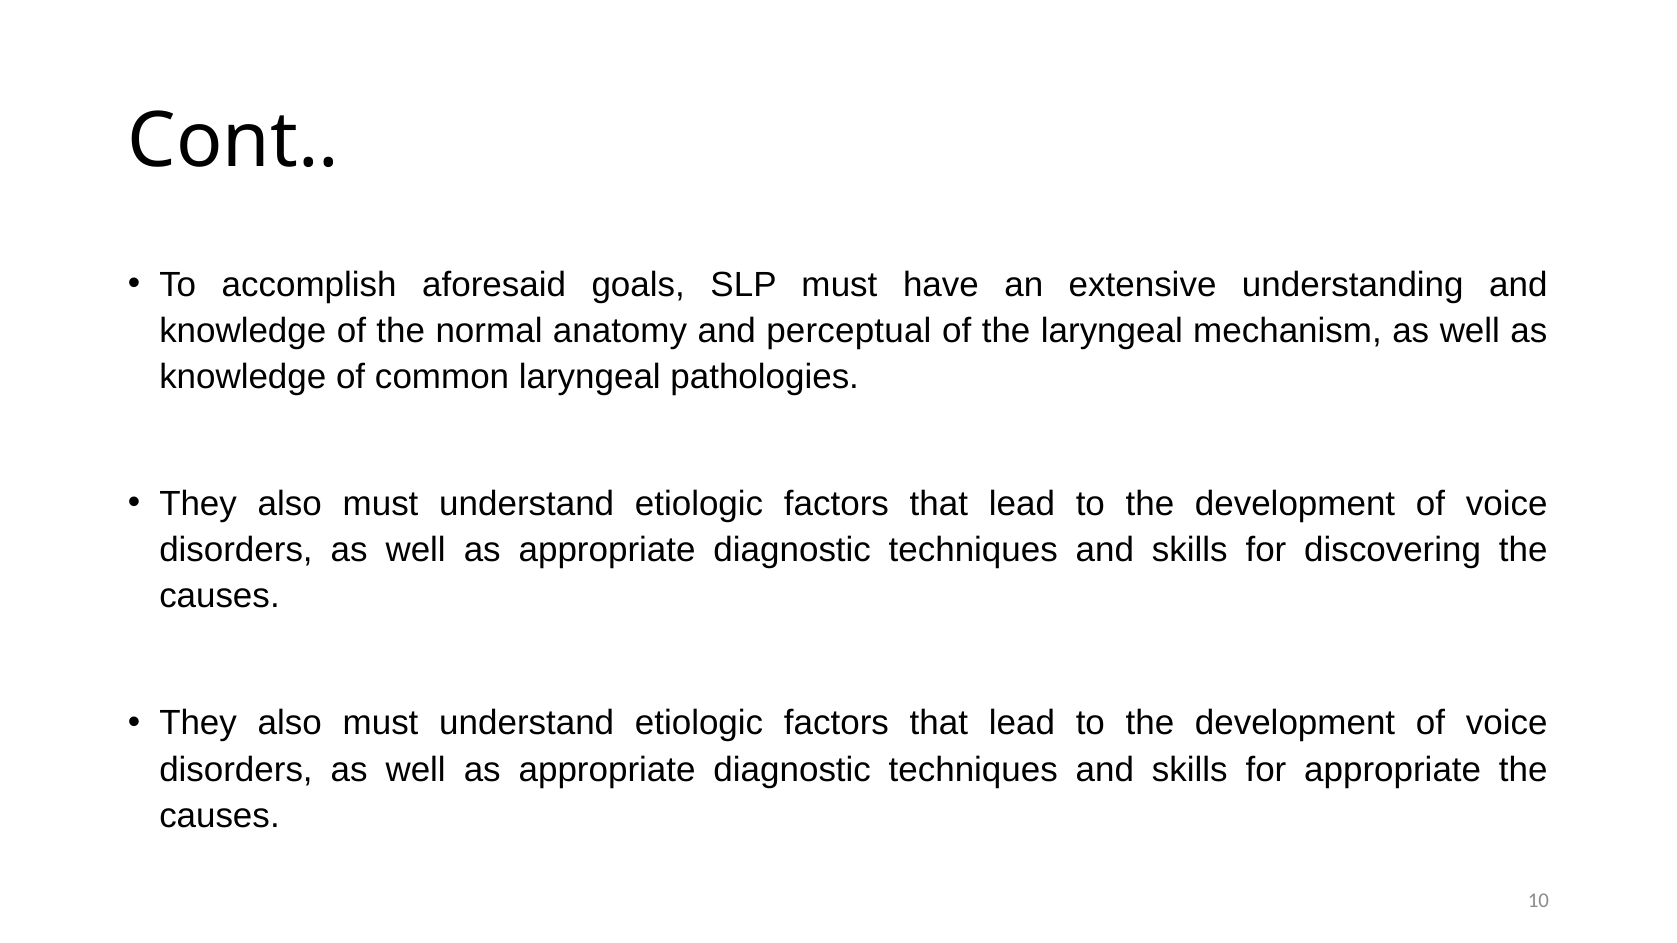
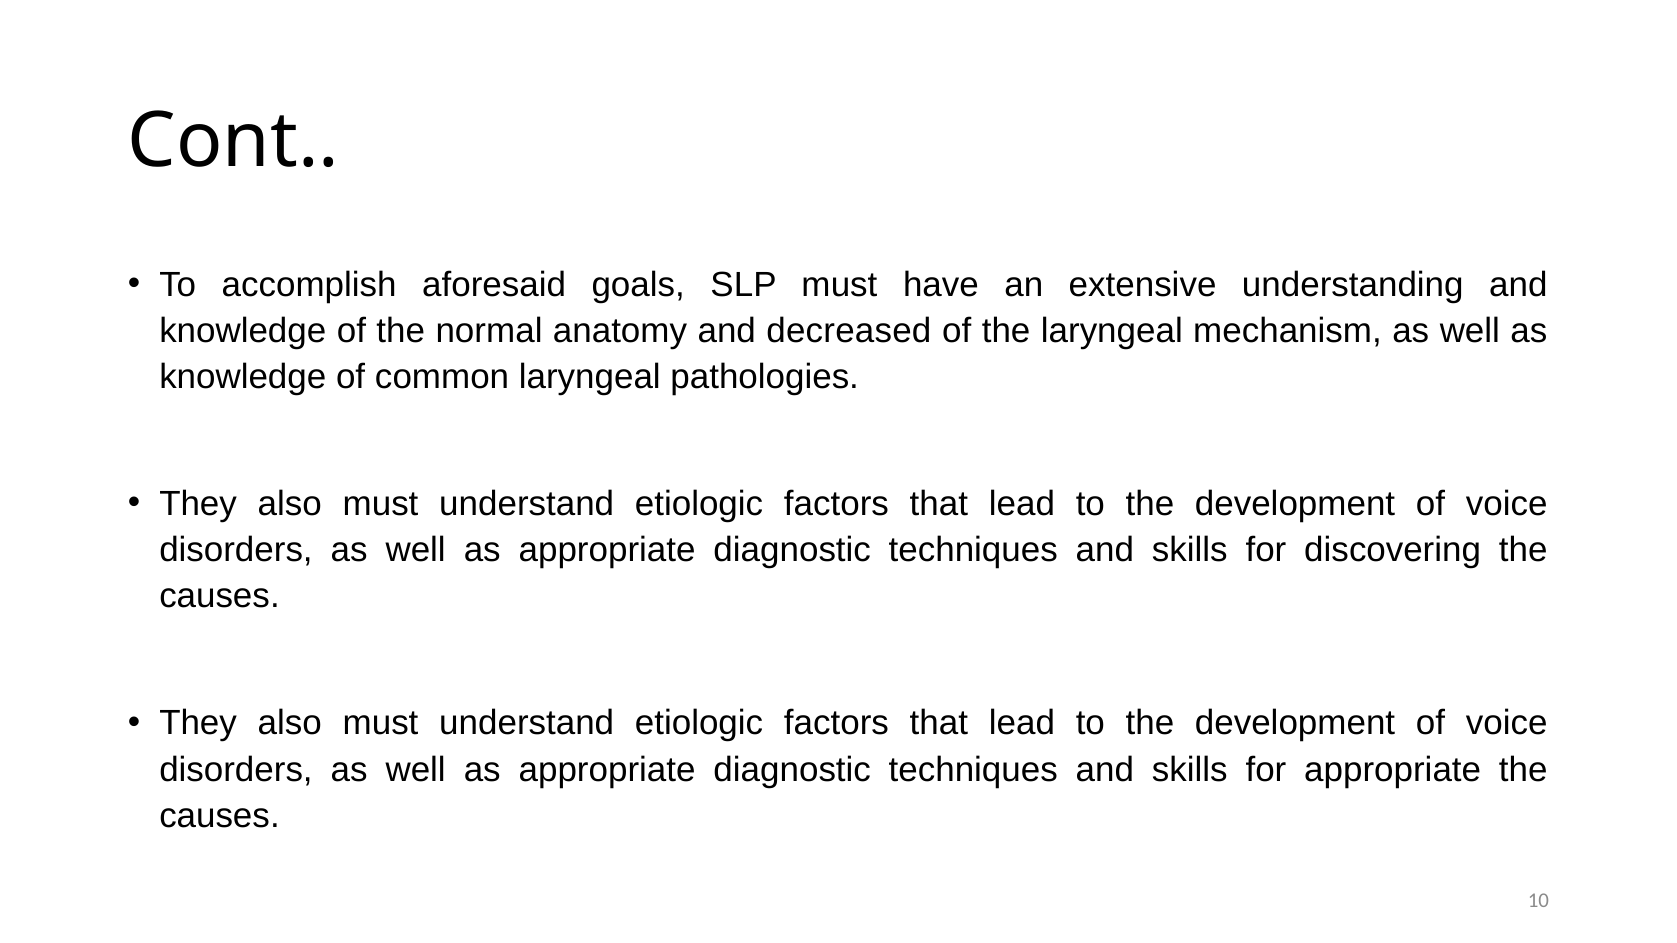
perceptual: perceptual -> decreased (849, 331)
